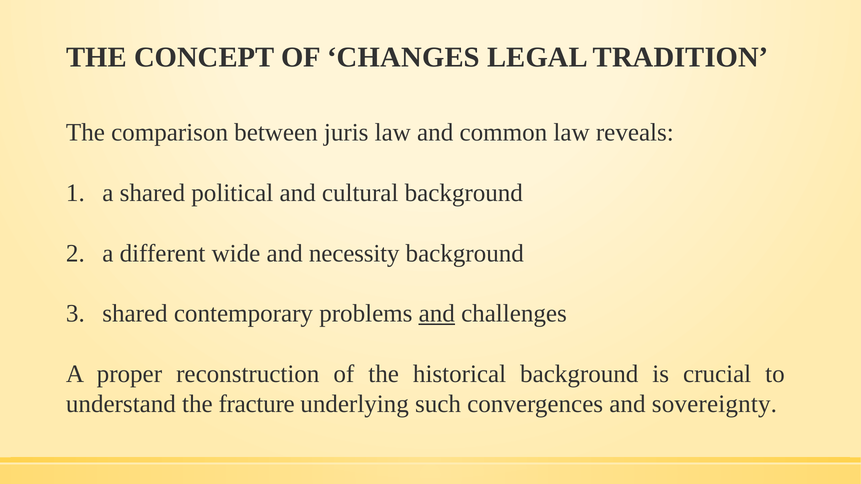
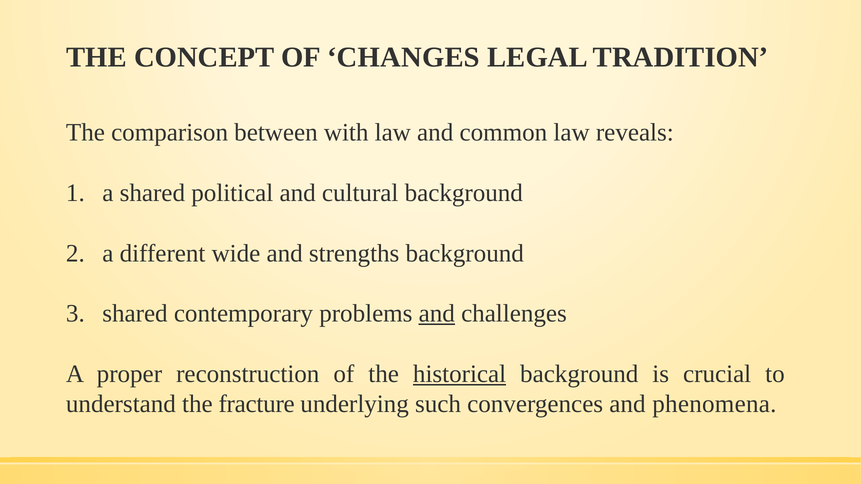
juris: juris -> with (346, 133)
necessity: necessity -> strengths (354, 253)
historical underline: none -> present (460, 374)
sovereignty: sovereignty -> phenomena (714, 404)
